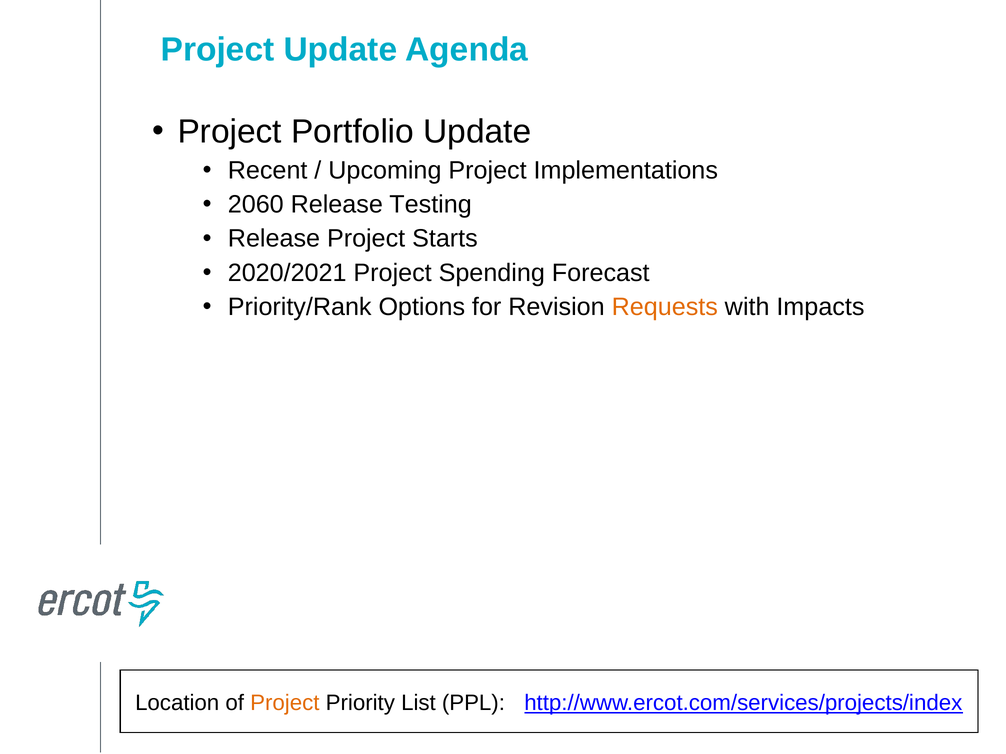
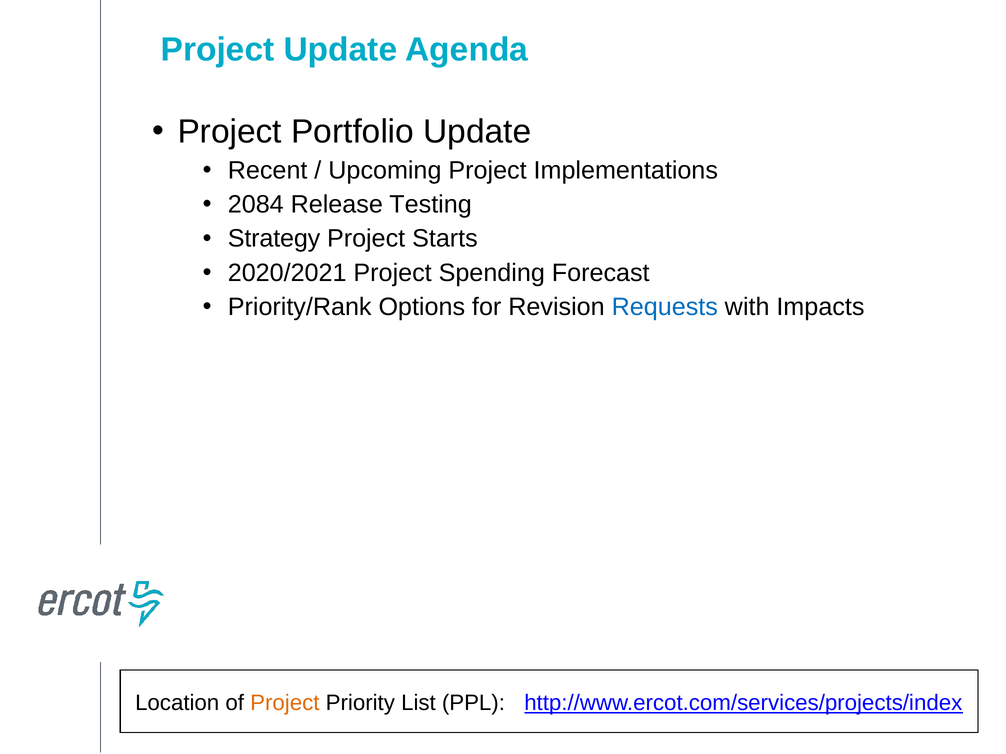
2060: 2060 -> 2084 (256, 205)
Release: Release -> Strategy (274, 239)
Requests colour: orange -> blue (665, 307)
